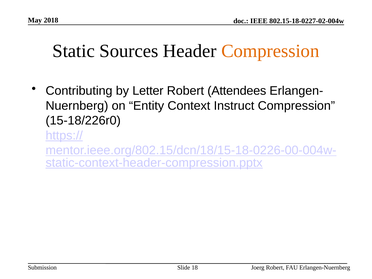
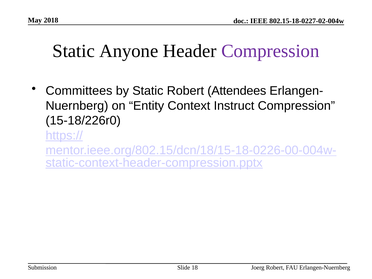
Sources: Sources -> Anyone (129, 51)
Compression colour: orange -> purple (270, 51)
Contributing: Contributing -> Committees (79, 91)
by Letter: Letter -> Static (148, 91)
